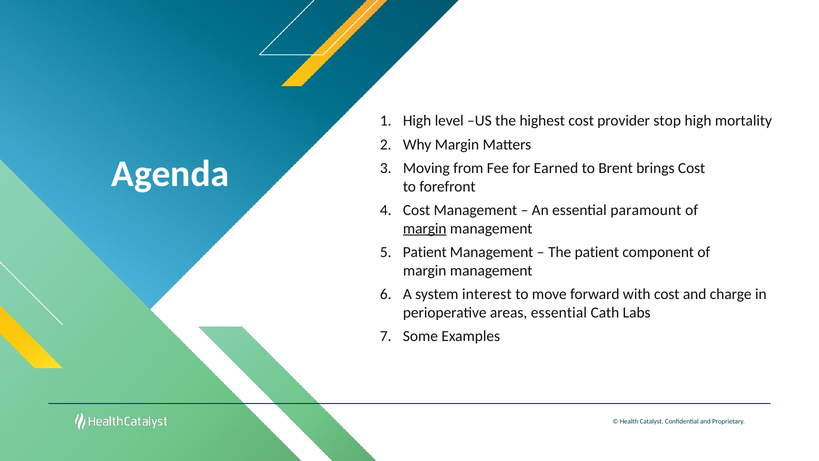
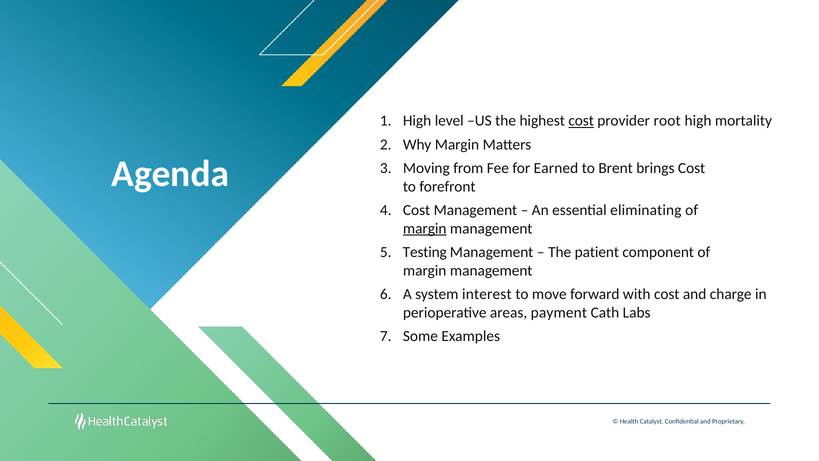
cost underline: none -> present (581, 121)
stop: stop -> root (667, 121)
paramount: paramount -> eliminating (646, 210)
Patient: Patient -> Testing (425, 252)
areas essential: essential -> payment (559, 312)
